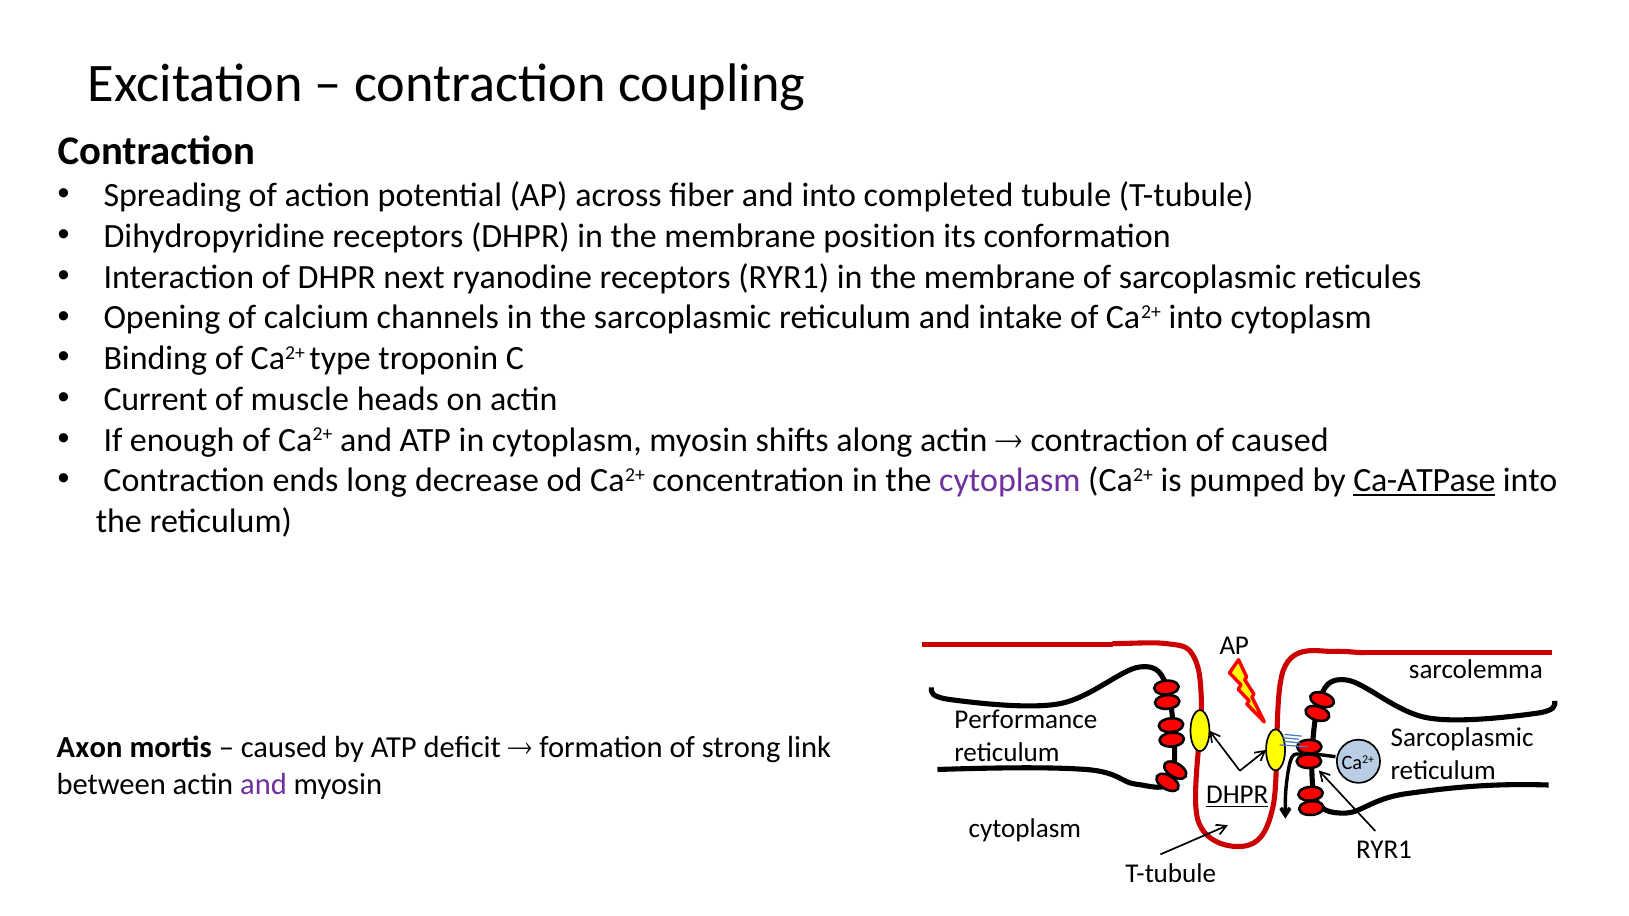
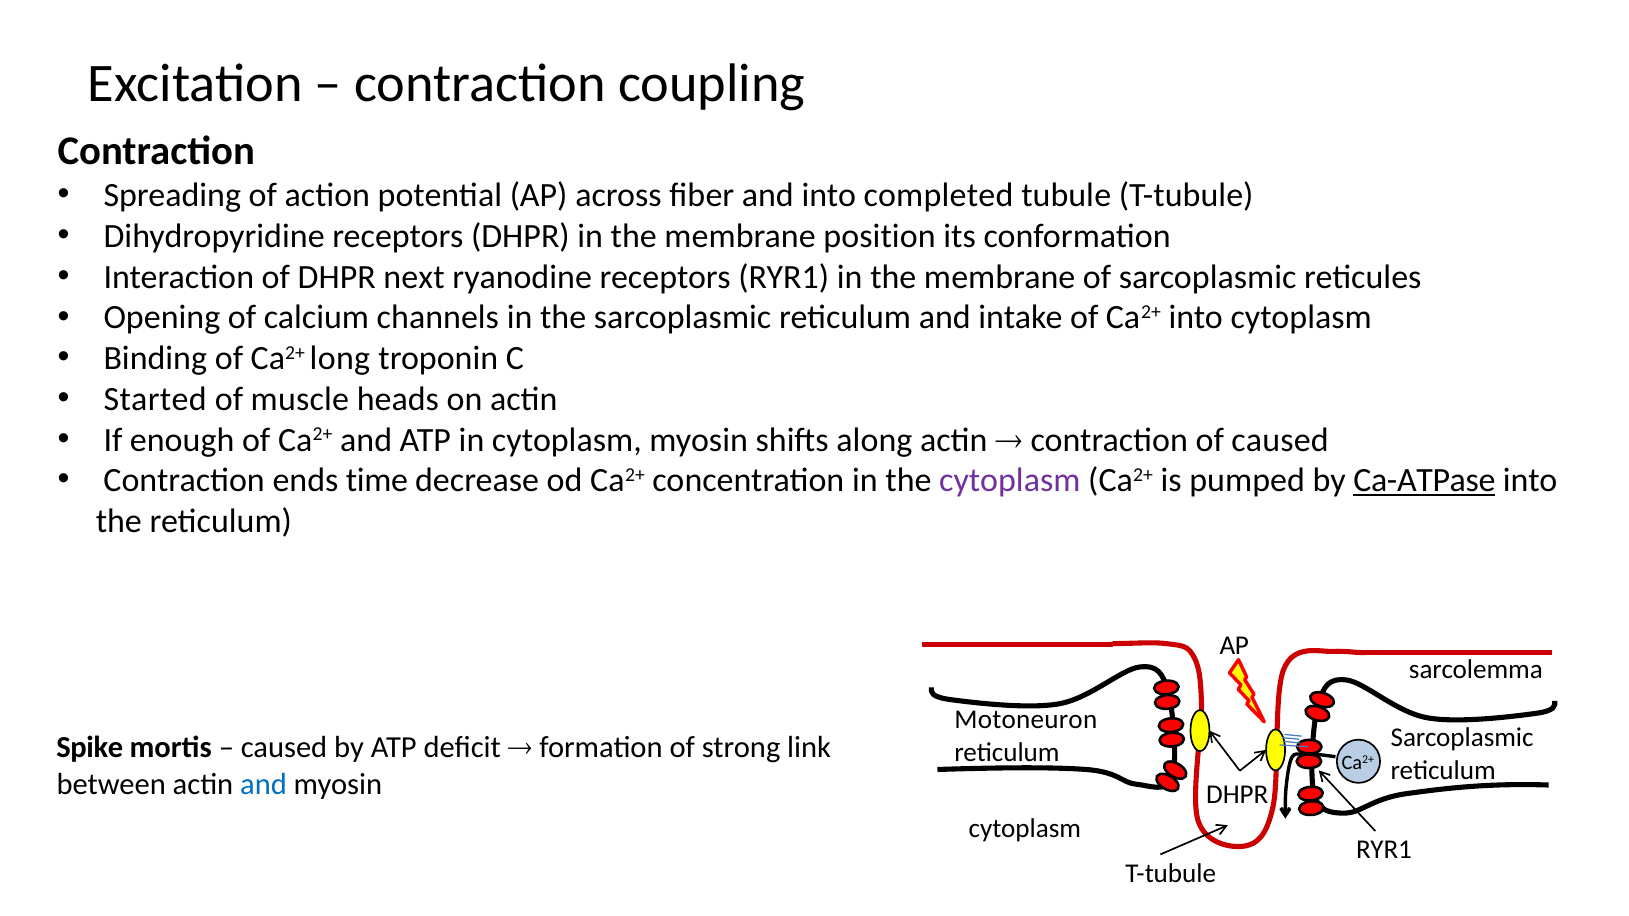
type: type -> long (340, 359)
Current: Current -> Started (155, 399)
long: long -> time (377, 481)
Performance: Performance -> Motoneuron (1026, 720)
Axon: Axon -> Spike (90, 748)
and colour: purple -> blue (264, 784)
DHPR underline: present -> none (1237, 795)
